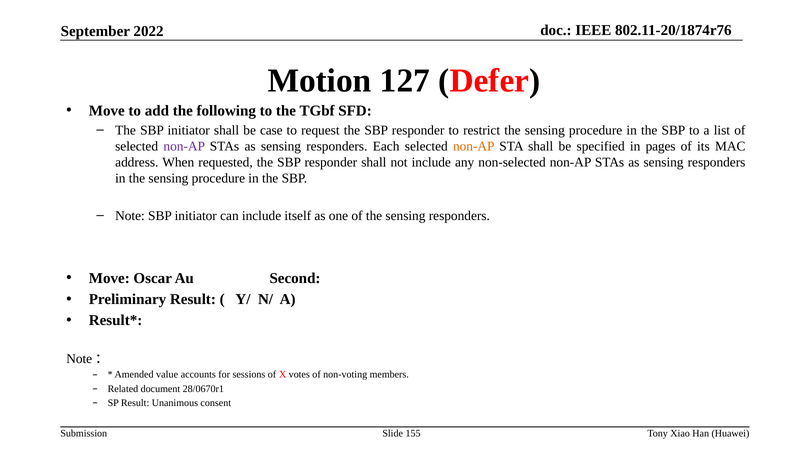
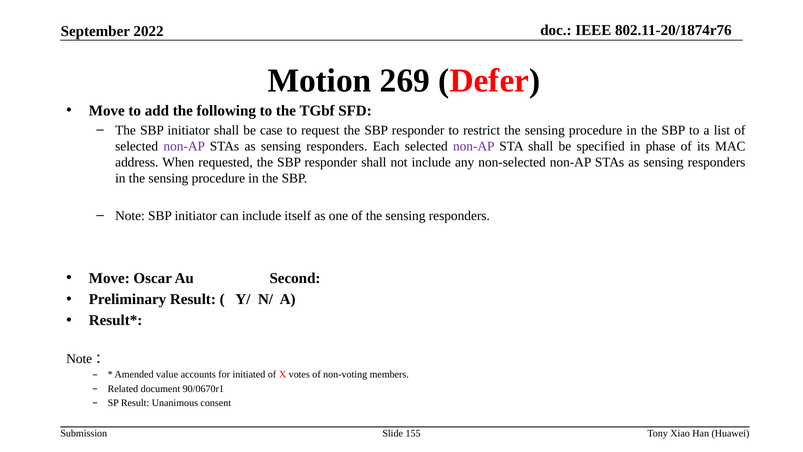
127: 127 -> 269 (405, 81)
non-AP colour: orange -> purple (474, 146)
pages: pages -> phase (661, 146)
sessions: sessions -> initiated (249, 374)
28/0670r1: 28/0670r1 -> 90/0670r1 (203, 388)
